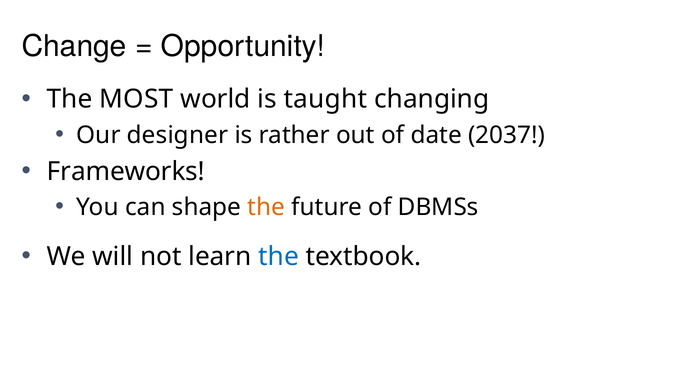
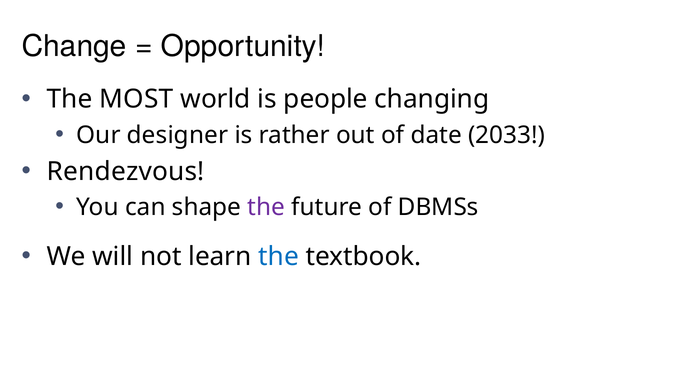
taught: taught -> people (326, 99)
2037: 2037 -> 2033 (507, 135)
Frameworks: Frameworks -> Rendezvous (126, 171)
the colour: orange -> purple (266, 207)
